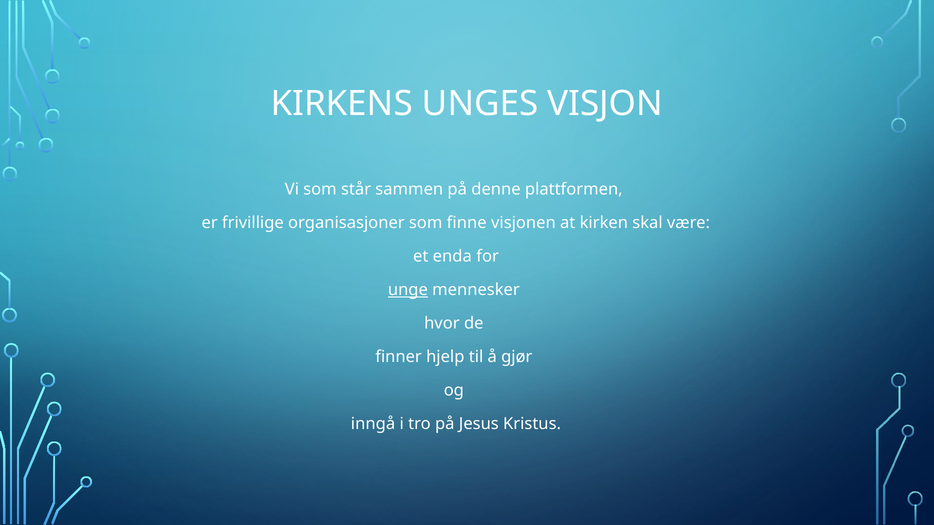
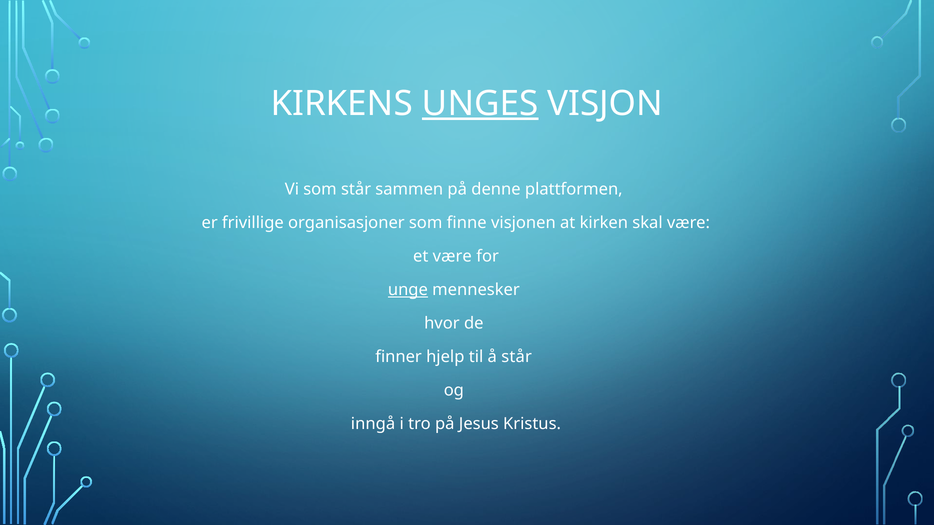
UNGES underline: none -> present (480, 104)
et enda: enda -> være (452, 256)
å gjør: gjør -> står (517, 357)
